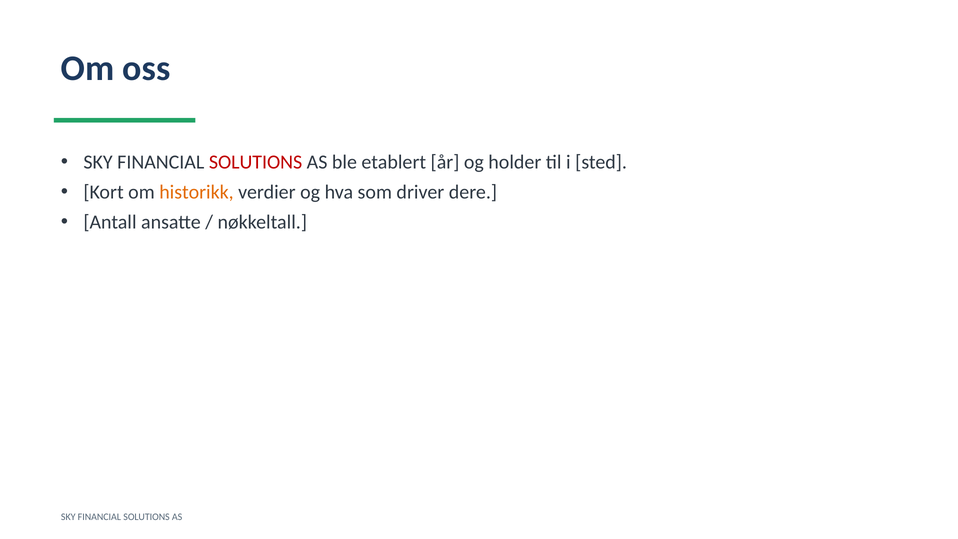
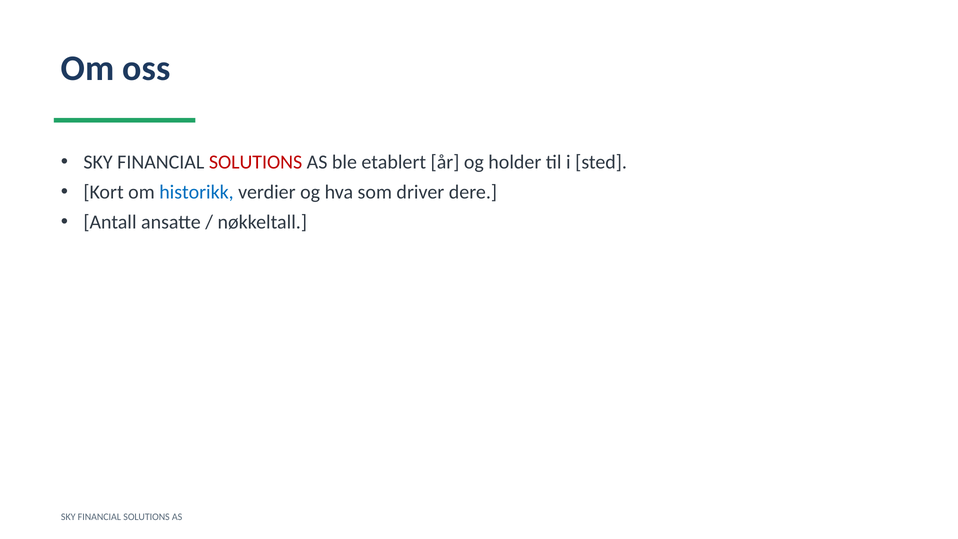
historikk colour: orange -> blue (196, 192)
